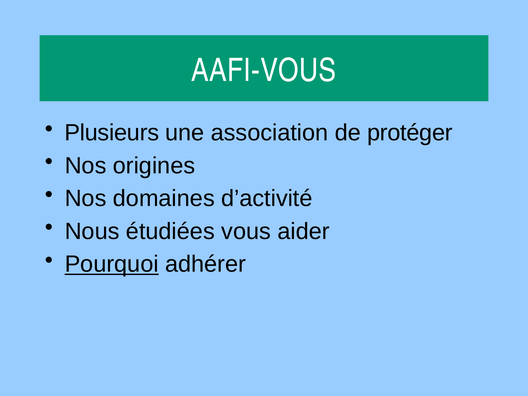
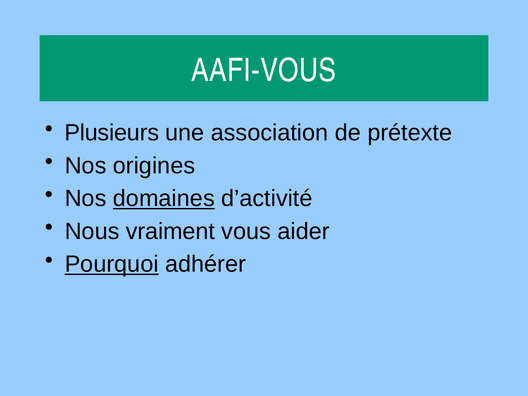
protéger: protéger -> prétexte (410, 133)
domaines underline: none -> present (164, 198)
étudiées: étudiées -> vraiment (170, 231)
